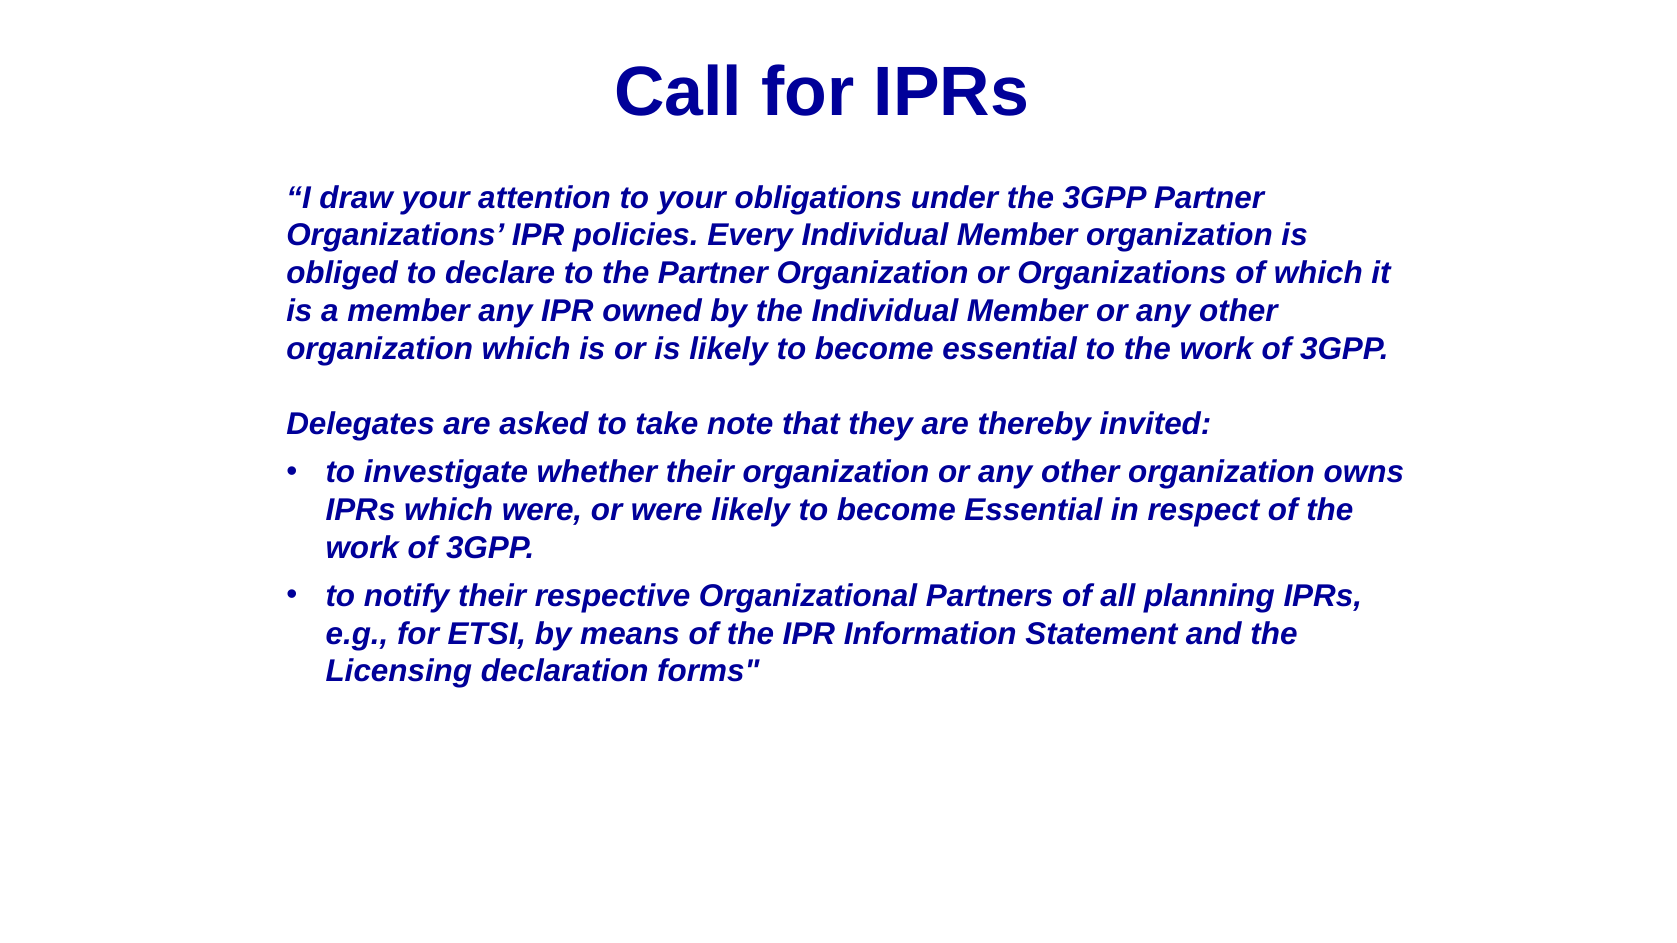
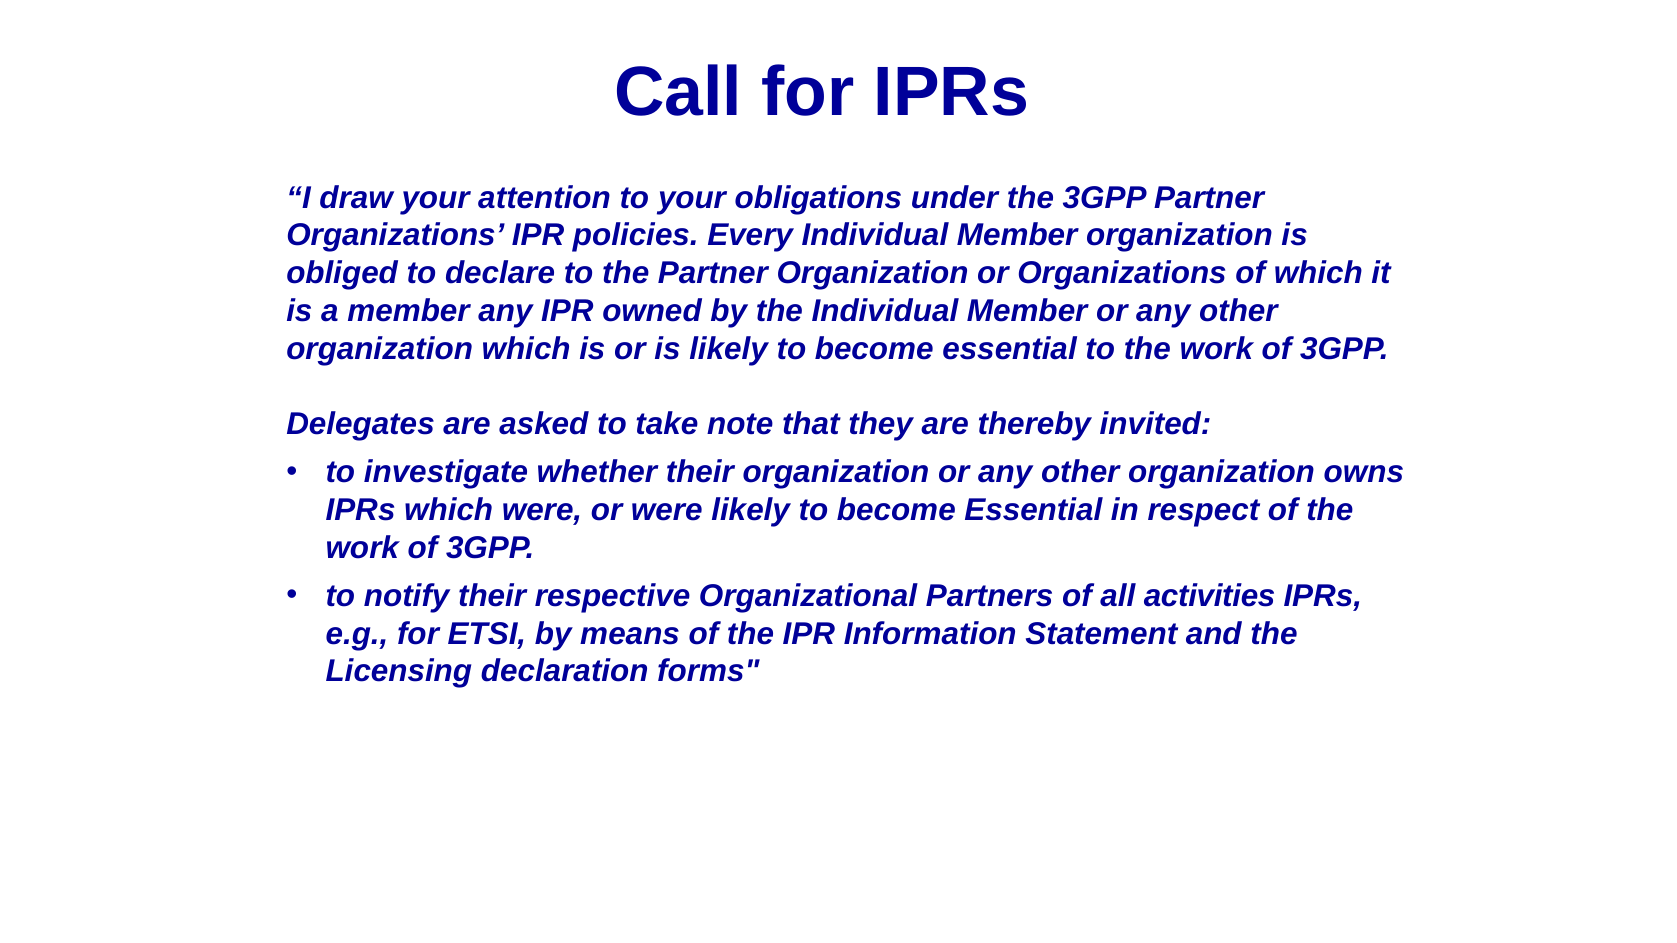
planning: planning -> activities (1210, 596)
